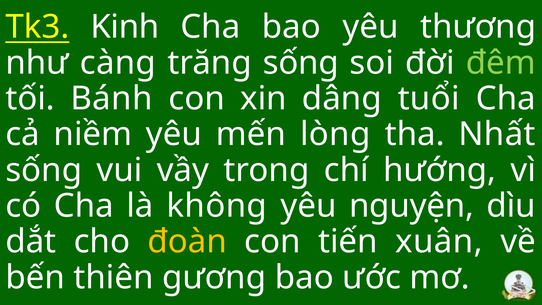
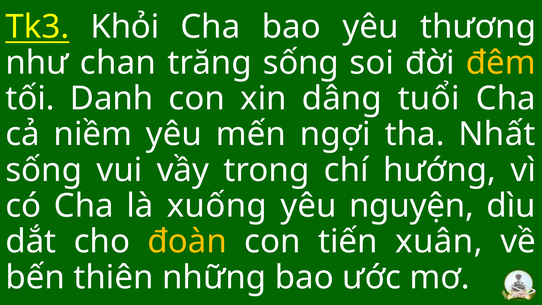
Kinh: Kinh -> Khỏi (125, 27)
càng: càng -> chan (118, 63)
đêm colour: light green -> yellow (501, 63)
Bánh: Bánh -> Danh (112, 99)
lòng: lòng -> ngợi (335, 134)
không: không -> xuống (217, 206)
gương: gương -> những (214, 277)
